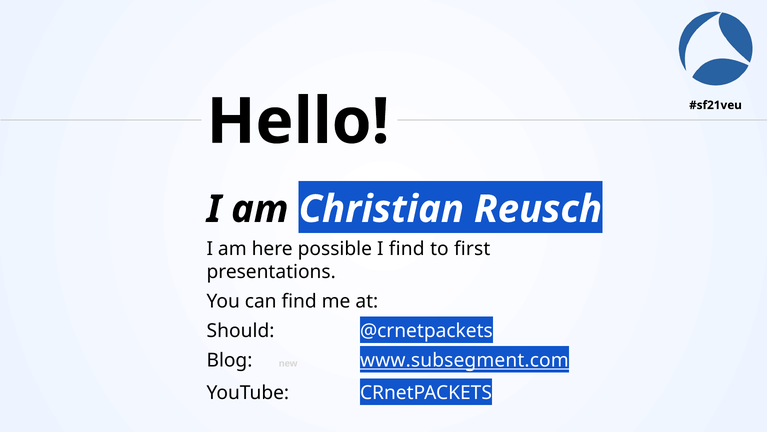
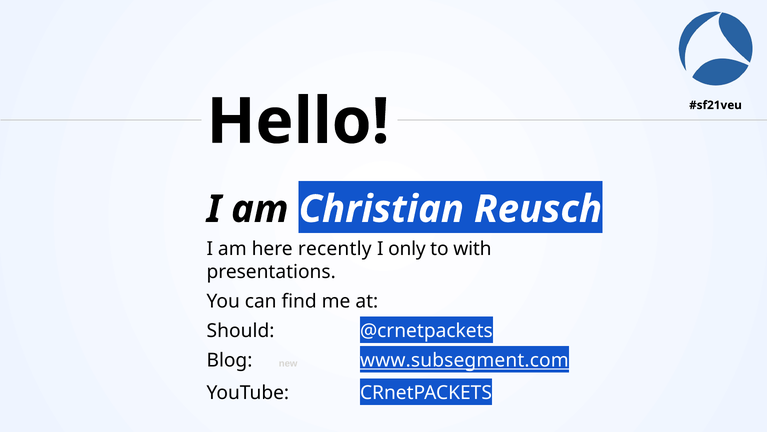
possible: possible -> recently (335, 249)
I find: find -> only (407, 249)
first: first -> with (472, 249)
